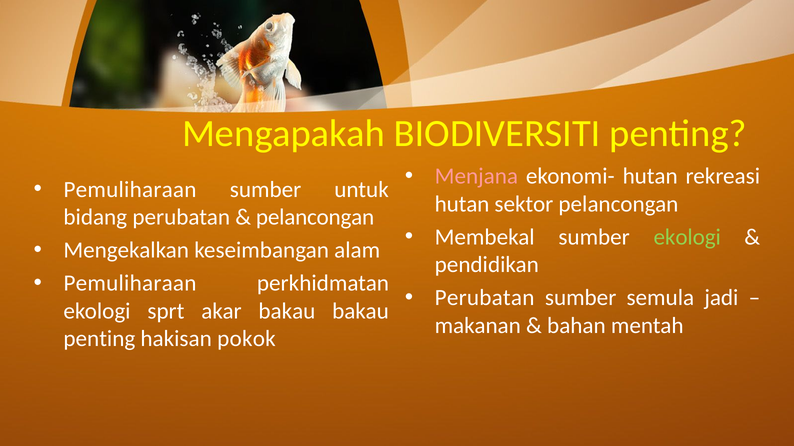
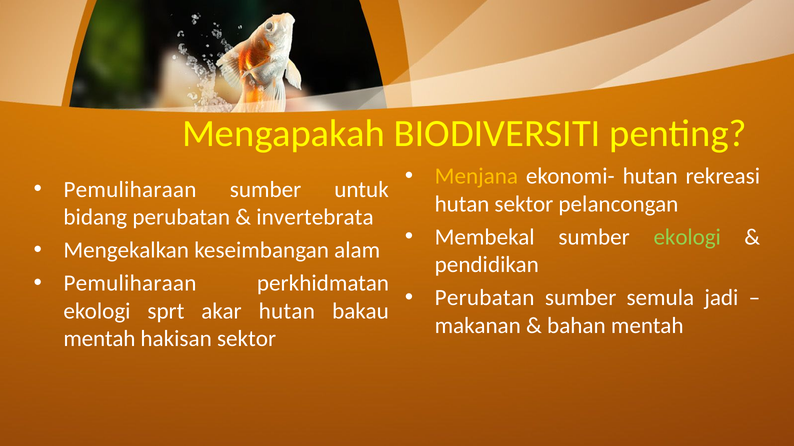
Menjana colour: pink -> yellow (476, 177)
pelancongan: pelancongan -> invertebrata (315, 218)
akar bakau: bakau -> hutan (287, 311)
penting: penting -> mentah (99, 339)
hakisan pokok: pokok -> sektor (247, 339)
